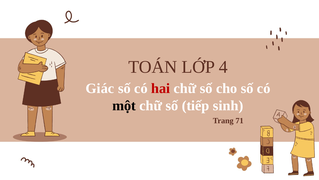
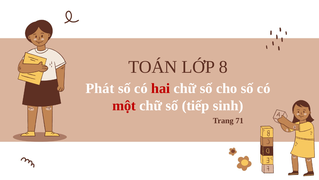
4: 4 -> 8 (223, 67)
Giác: Giác -> Phát (100, 88)
một colour: black -> red (124, 105)
